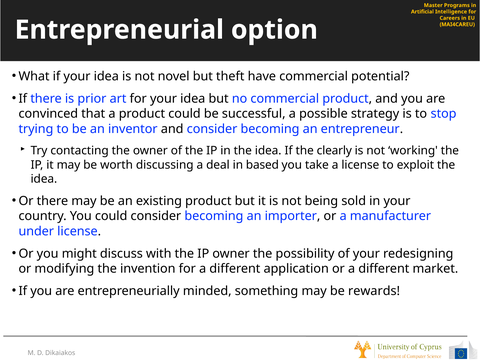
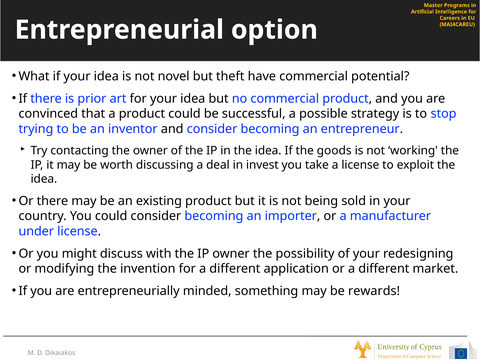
clearly: clearly -> goods (334, 151)
based: based -> invest (262, 165)
